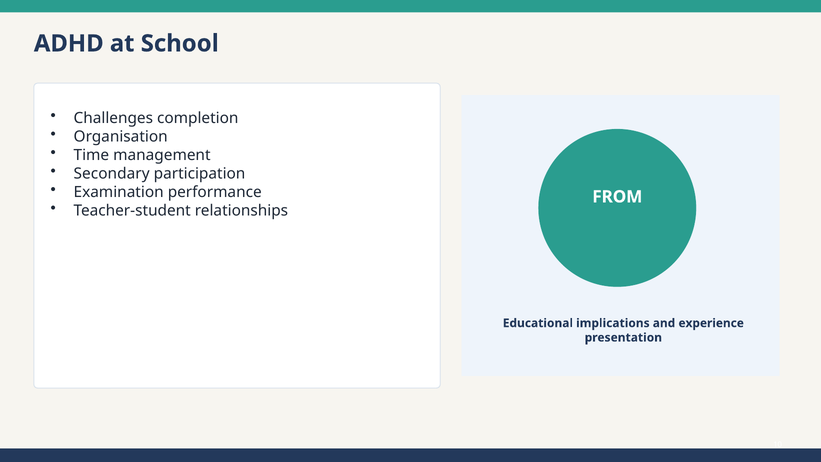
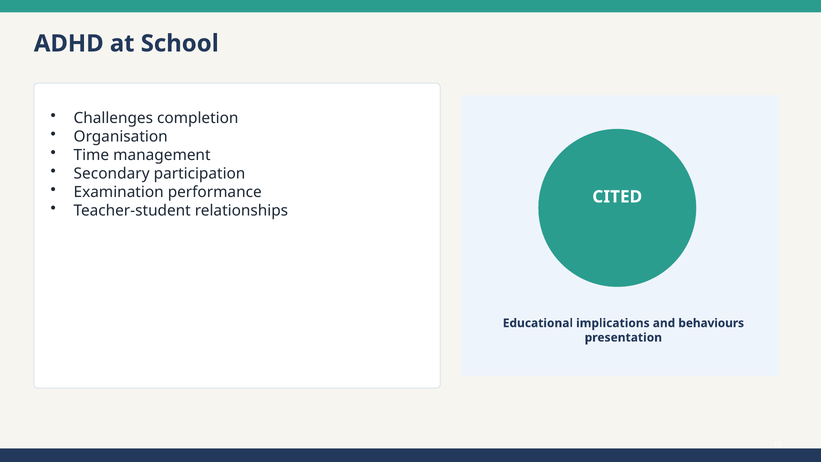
FROM: FROM -> CITED (617, 197)
experience: experience -> behaviours (711, 323)
